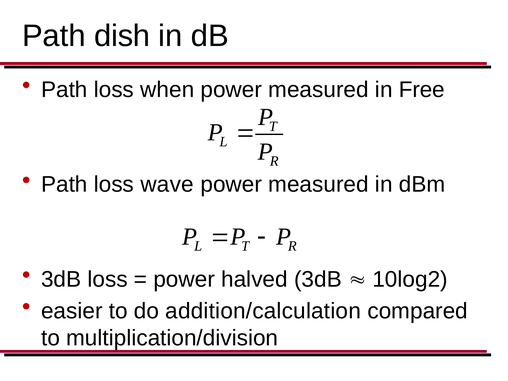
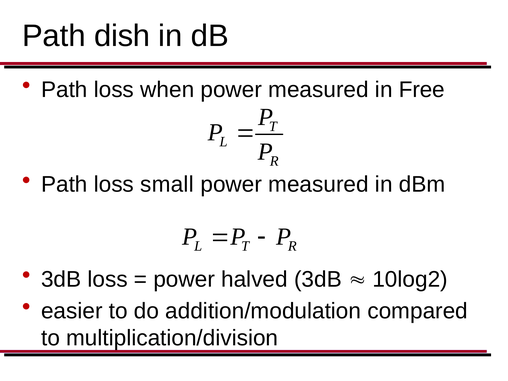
wave: wave -> small (167, 184)
addition/calculation: addition/calculation -> addition/modulation (263, 311)
